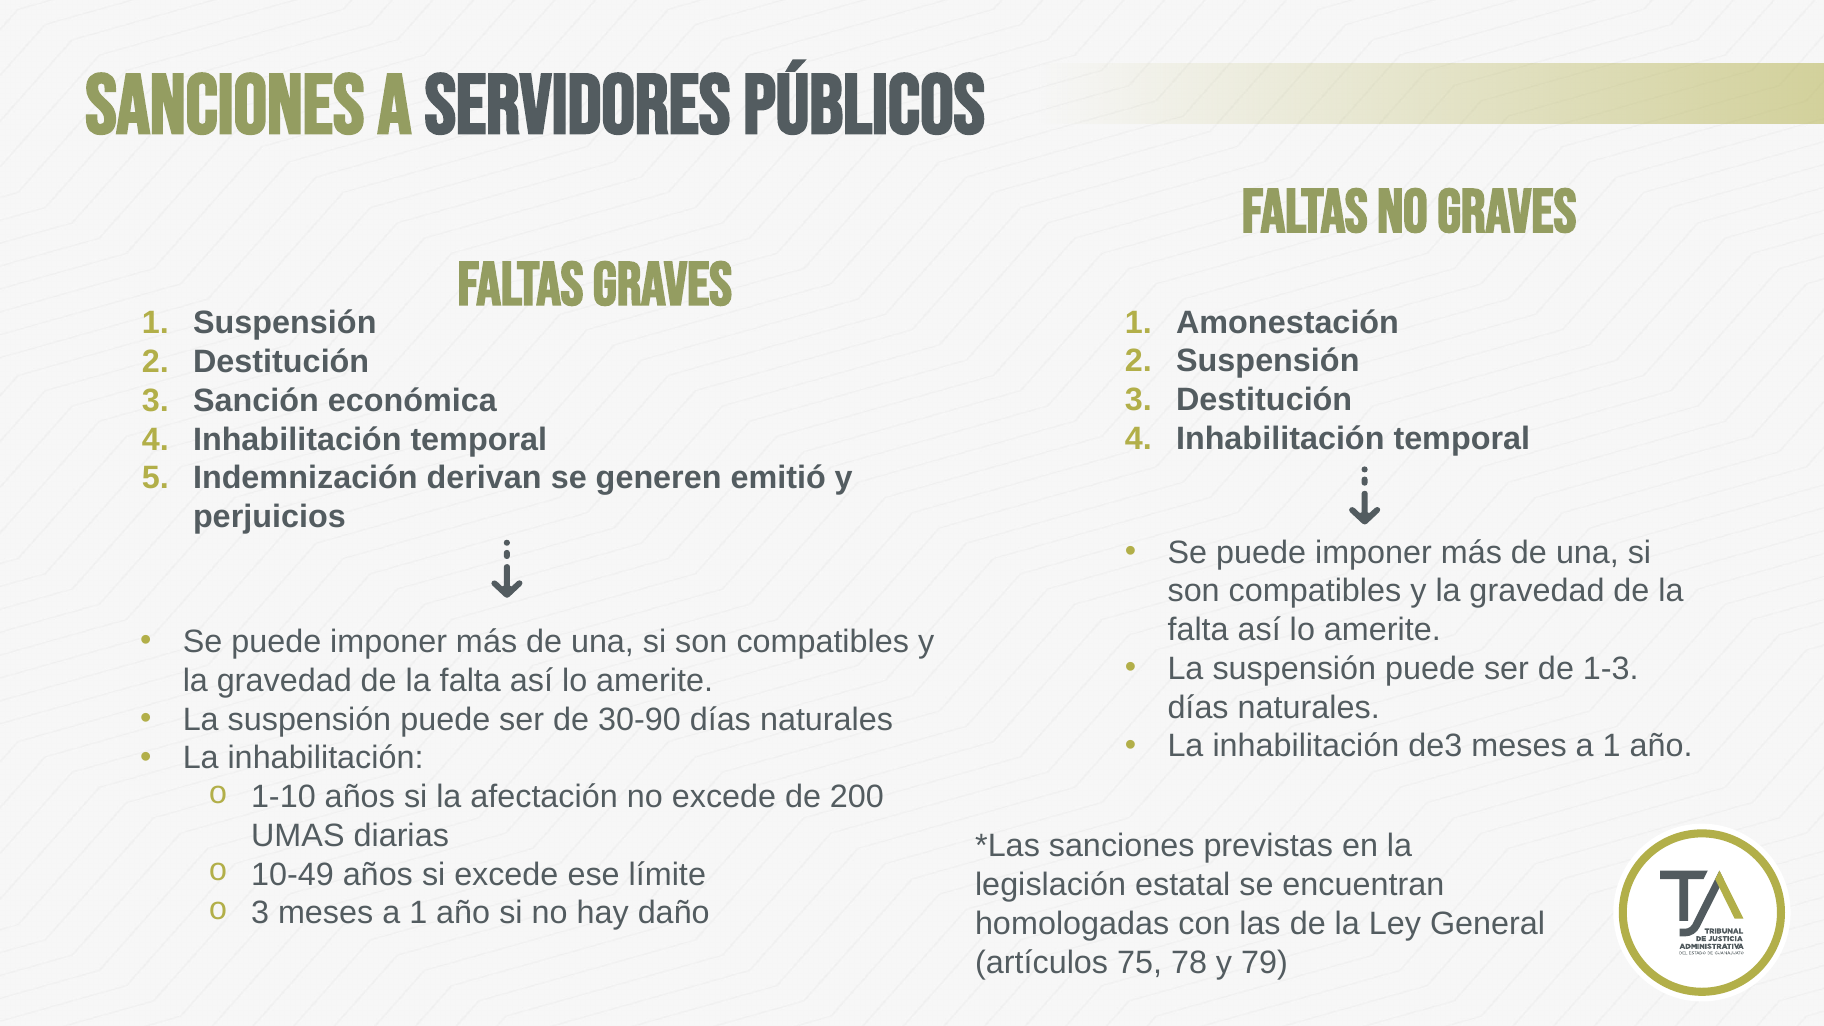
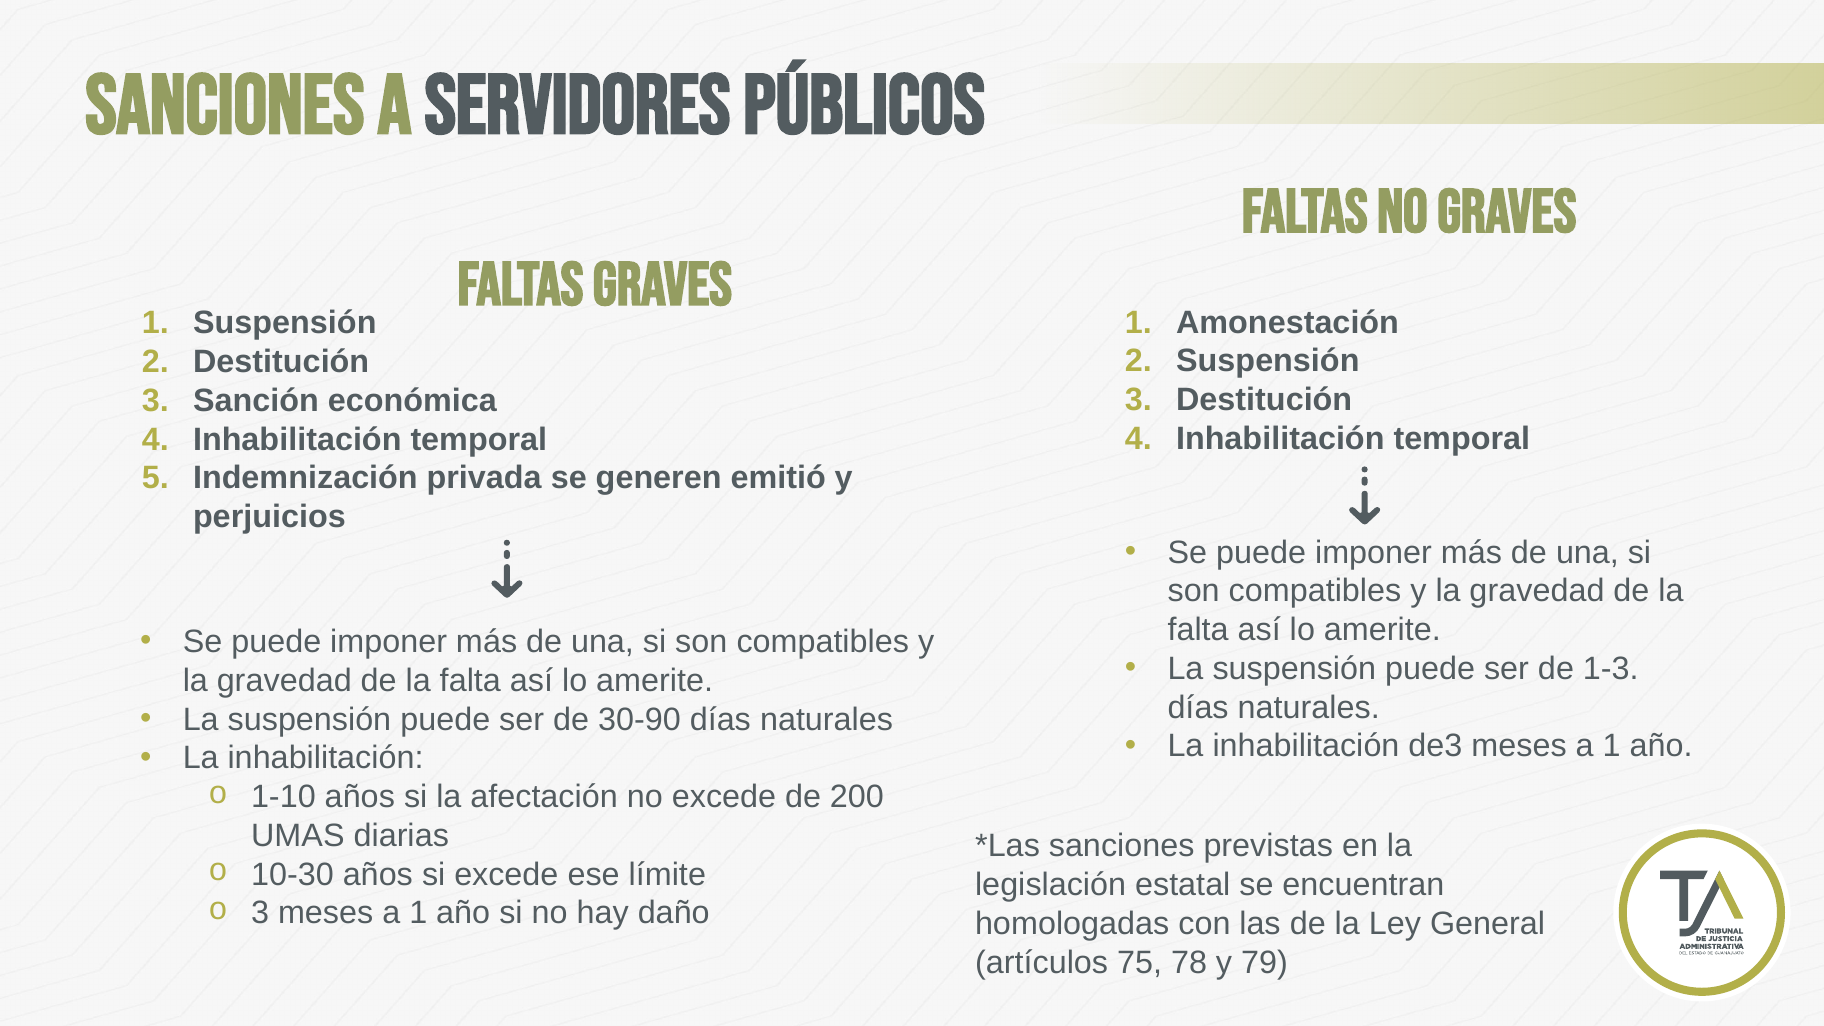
derivan: derivan -> privada (484, 478)
10-49: 10-49 -> 10-30 (293, 874)
